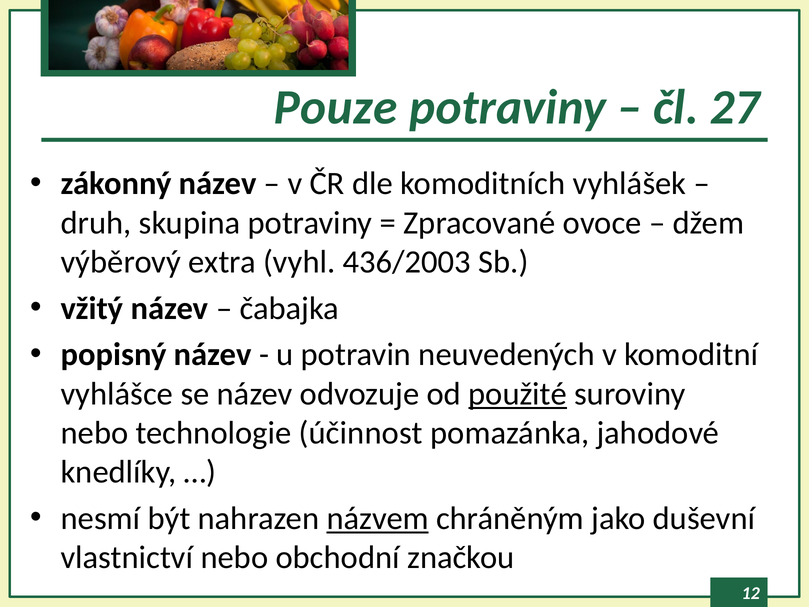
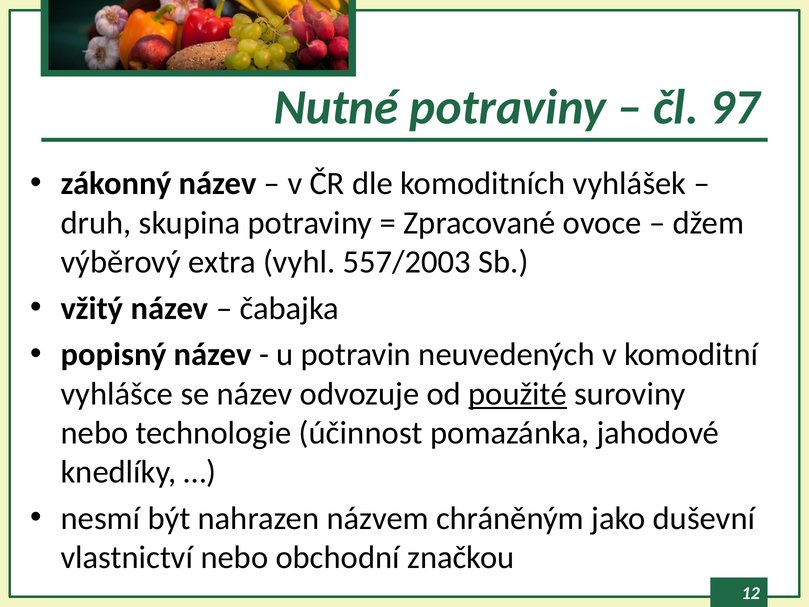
Pouze: Pouze -> Nutné (336, 107)
27: 27 -> 97 (735, 107)
436/2003: 436/2003 -> 557/2003 (407, 262)
názvem underline: present -> none (378, 518)
